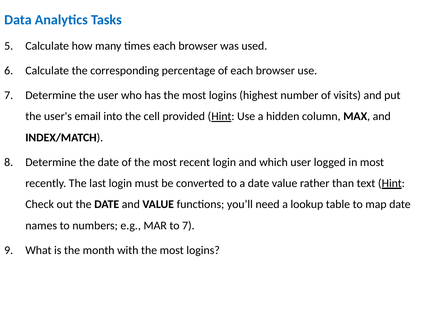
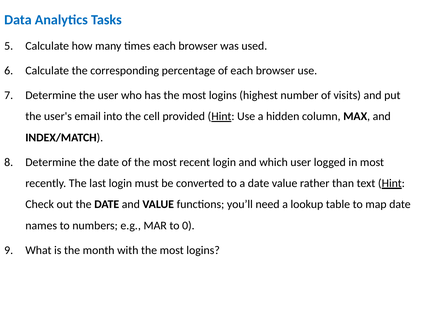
to 7: 7 -> 0 (188, 226)
